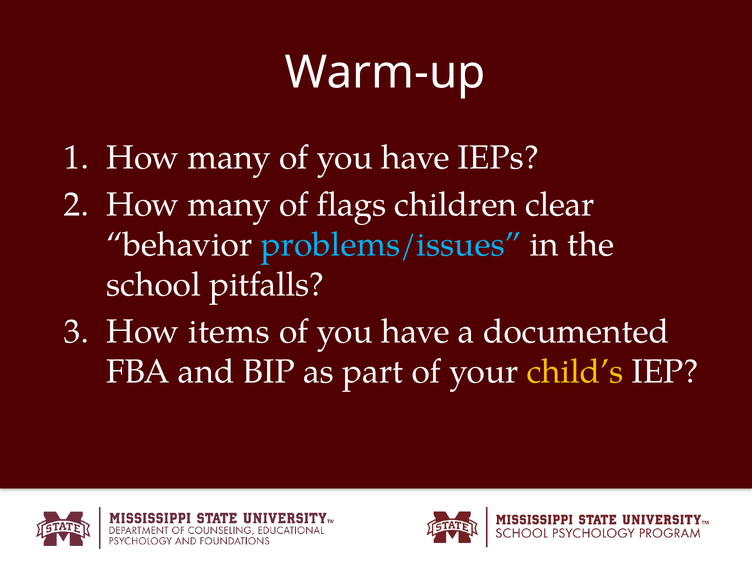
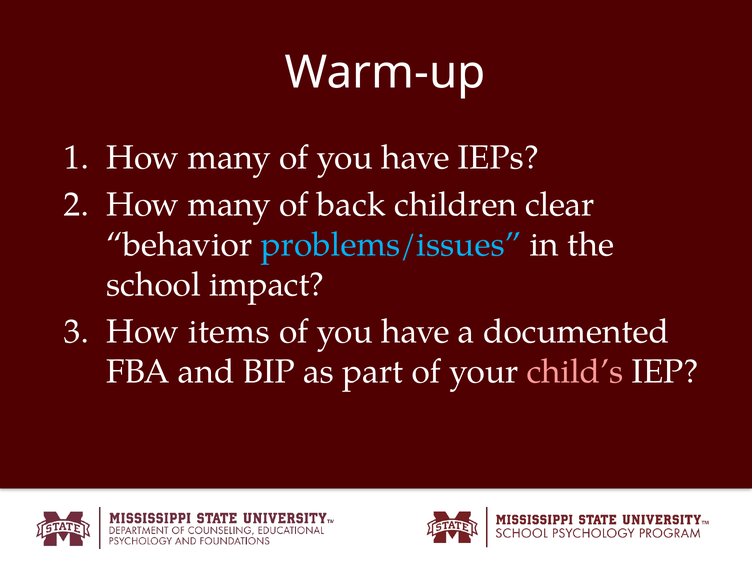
flags: flags -> back (351, 205)
pitfalls: pitfalls -> impact (267, 285)
child’s colour: yellow -> pink (575, 372)
